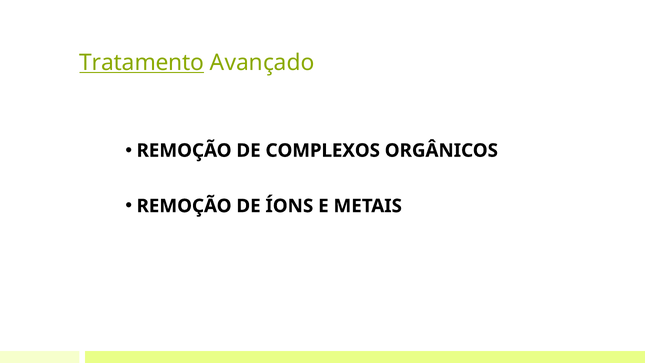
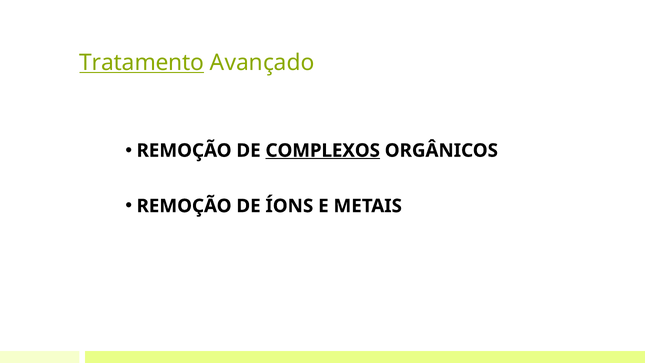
COMPLEXOS underline: none -> present (323, 150)
